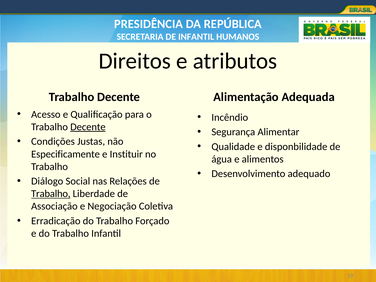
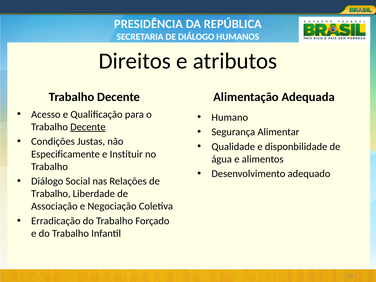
DE INFANTIL: INFANTIL -> DIÁLOGO (196, 37)
Incêndio: Incêndio -> Humano (230, 117)
Trabalho underline: present -> none (51, 194)
